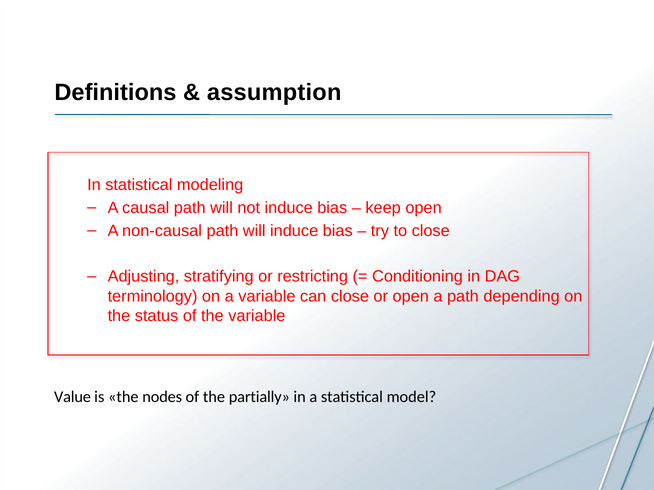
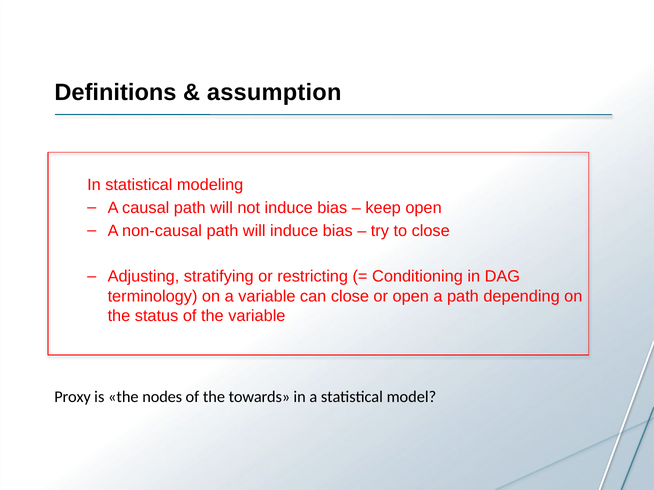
Value: Value -> Proxy (73, 397)
partially: partially -> towards (259, 397)
